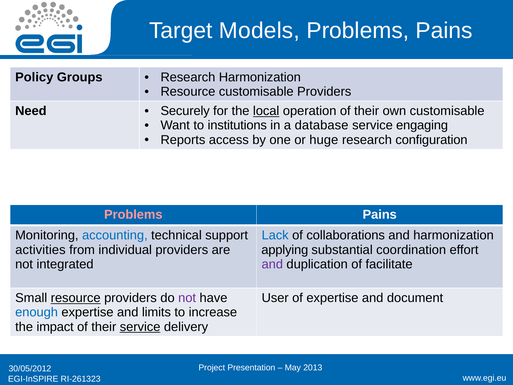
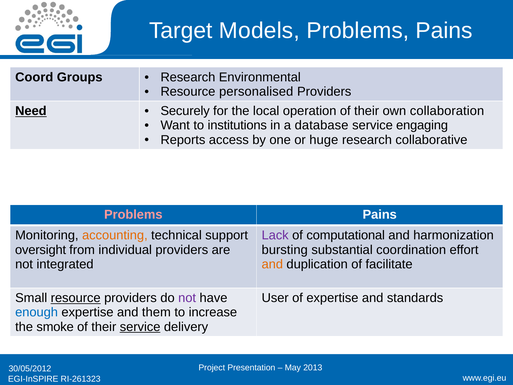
Policy: Policy -> Coord (34, 77)
Research Harmonization: Harmonization -> Environmental (260, 77)
Resource customisable: customisable -> personalised (256, 91)
Need underline: none -> present (31, 111)
local underline: present -> none (266, 111)
own customisable: customisable -> collaboration (447, 111)
configuration: configuration -> collaborative (431, 140)
accounting colour: blue -> orange (115, 235)
Lack colour: blue -> purple (275, 235)
collaborations: collaborations -> computational (346, 235)
activities: activities -> oversight (41, 250)
applying: applying -> bursting (285, 250)
and colour: purple -> orange (272, 264)
document: document -> standards (415, 298)
limits: limits -> them (156, 312)
impact: impact -> smoke (55, 327)
